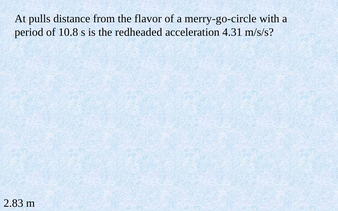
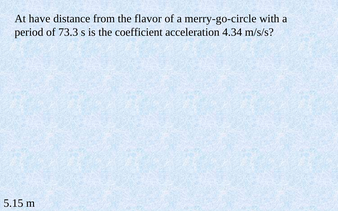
pulls: pulls -> have (40, 19)
10.8: 10.8 -> 73.3 (68, 32)
redheaded: redheaded -> coefficient (139, 32)
4.31: 4.31 -> 4.34 (232, 32)
2.83: 2.83 -> 5.15 (13, 203)
